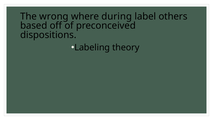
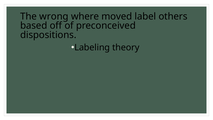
during: during -> moved (117, 16)
